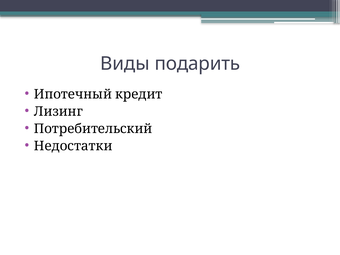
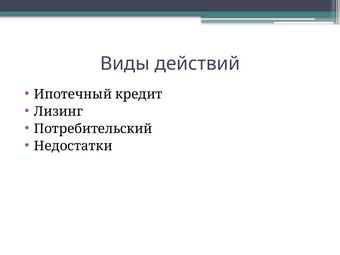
подарить: подарить -> действий (197, 64)
